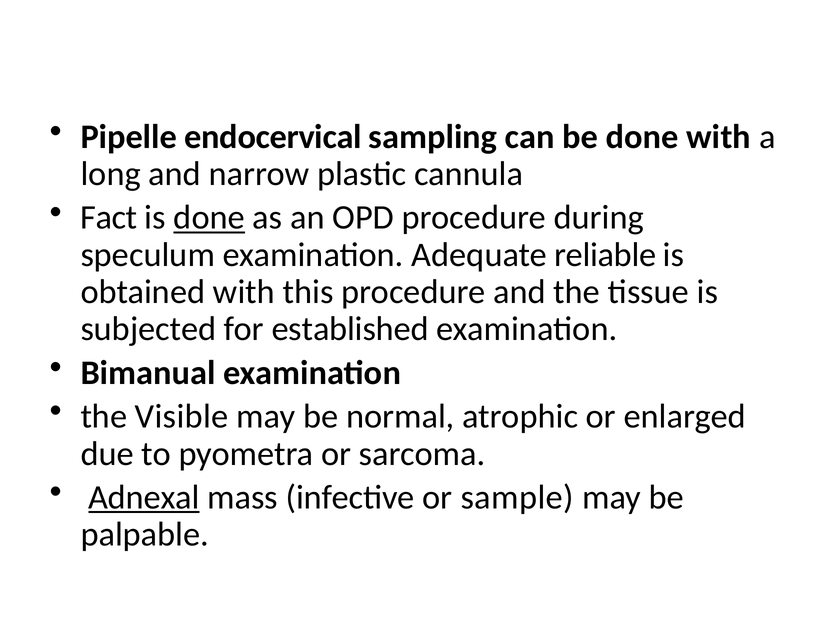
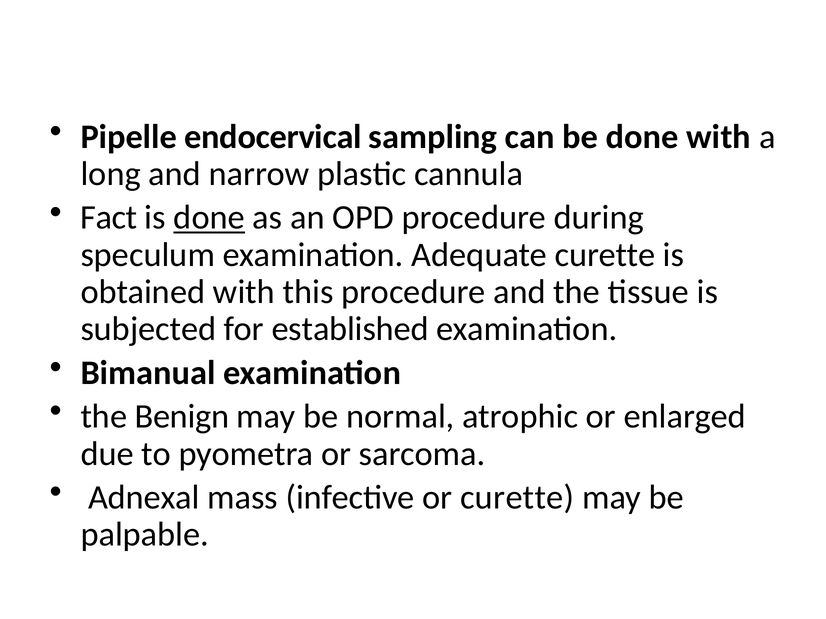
Adequate reliable: reliable -> curette (605, 255)
Visible: Visible -> Benign (182, 417)
Adnexal underline: present -> none (144, 498)
or sample: sample -> curette (517, 498)
